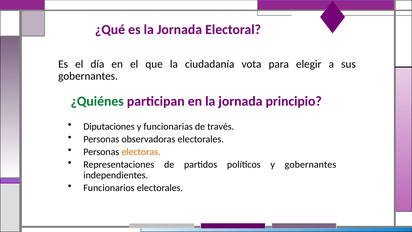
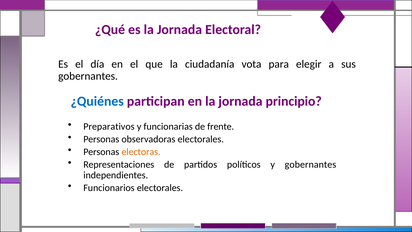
¿Quiénes colour: green -> blue (97, 101)
Diputaciones: Diputaciones -> Preparativos (109, 126)
través: través -> frente (221, 126)
